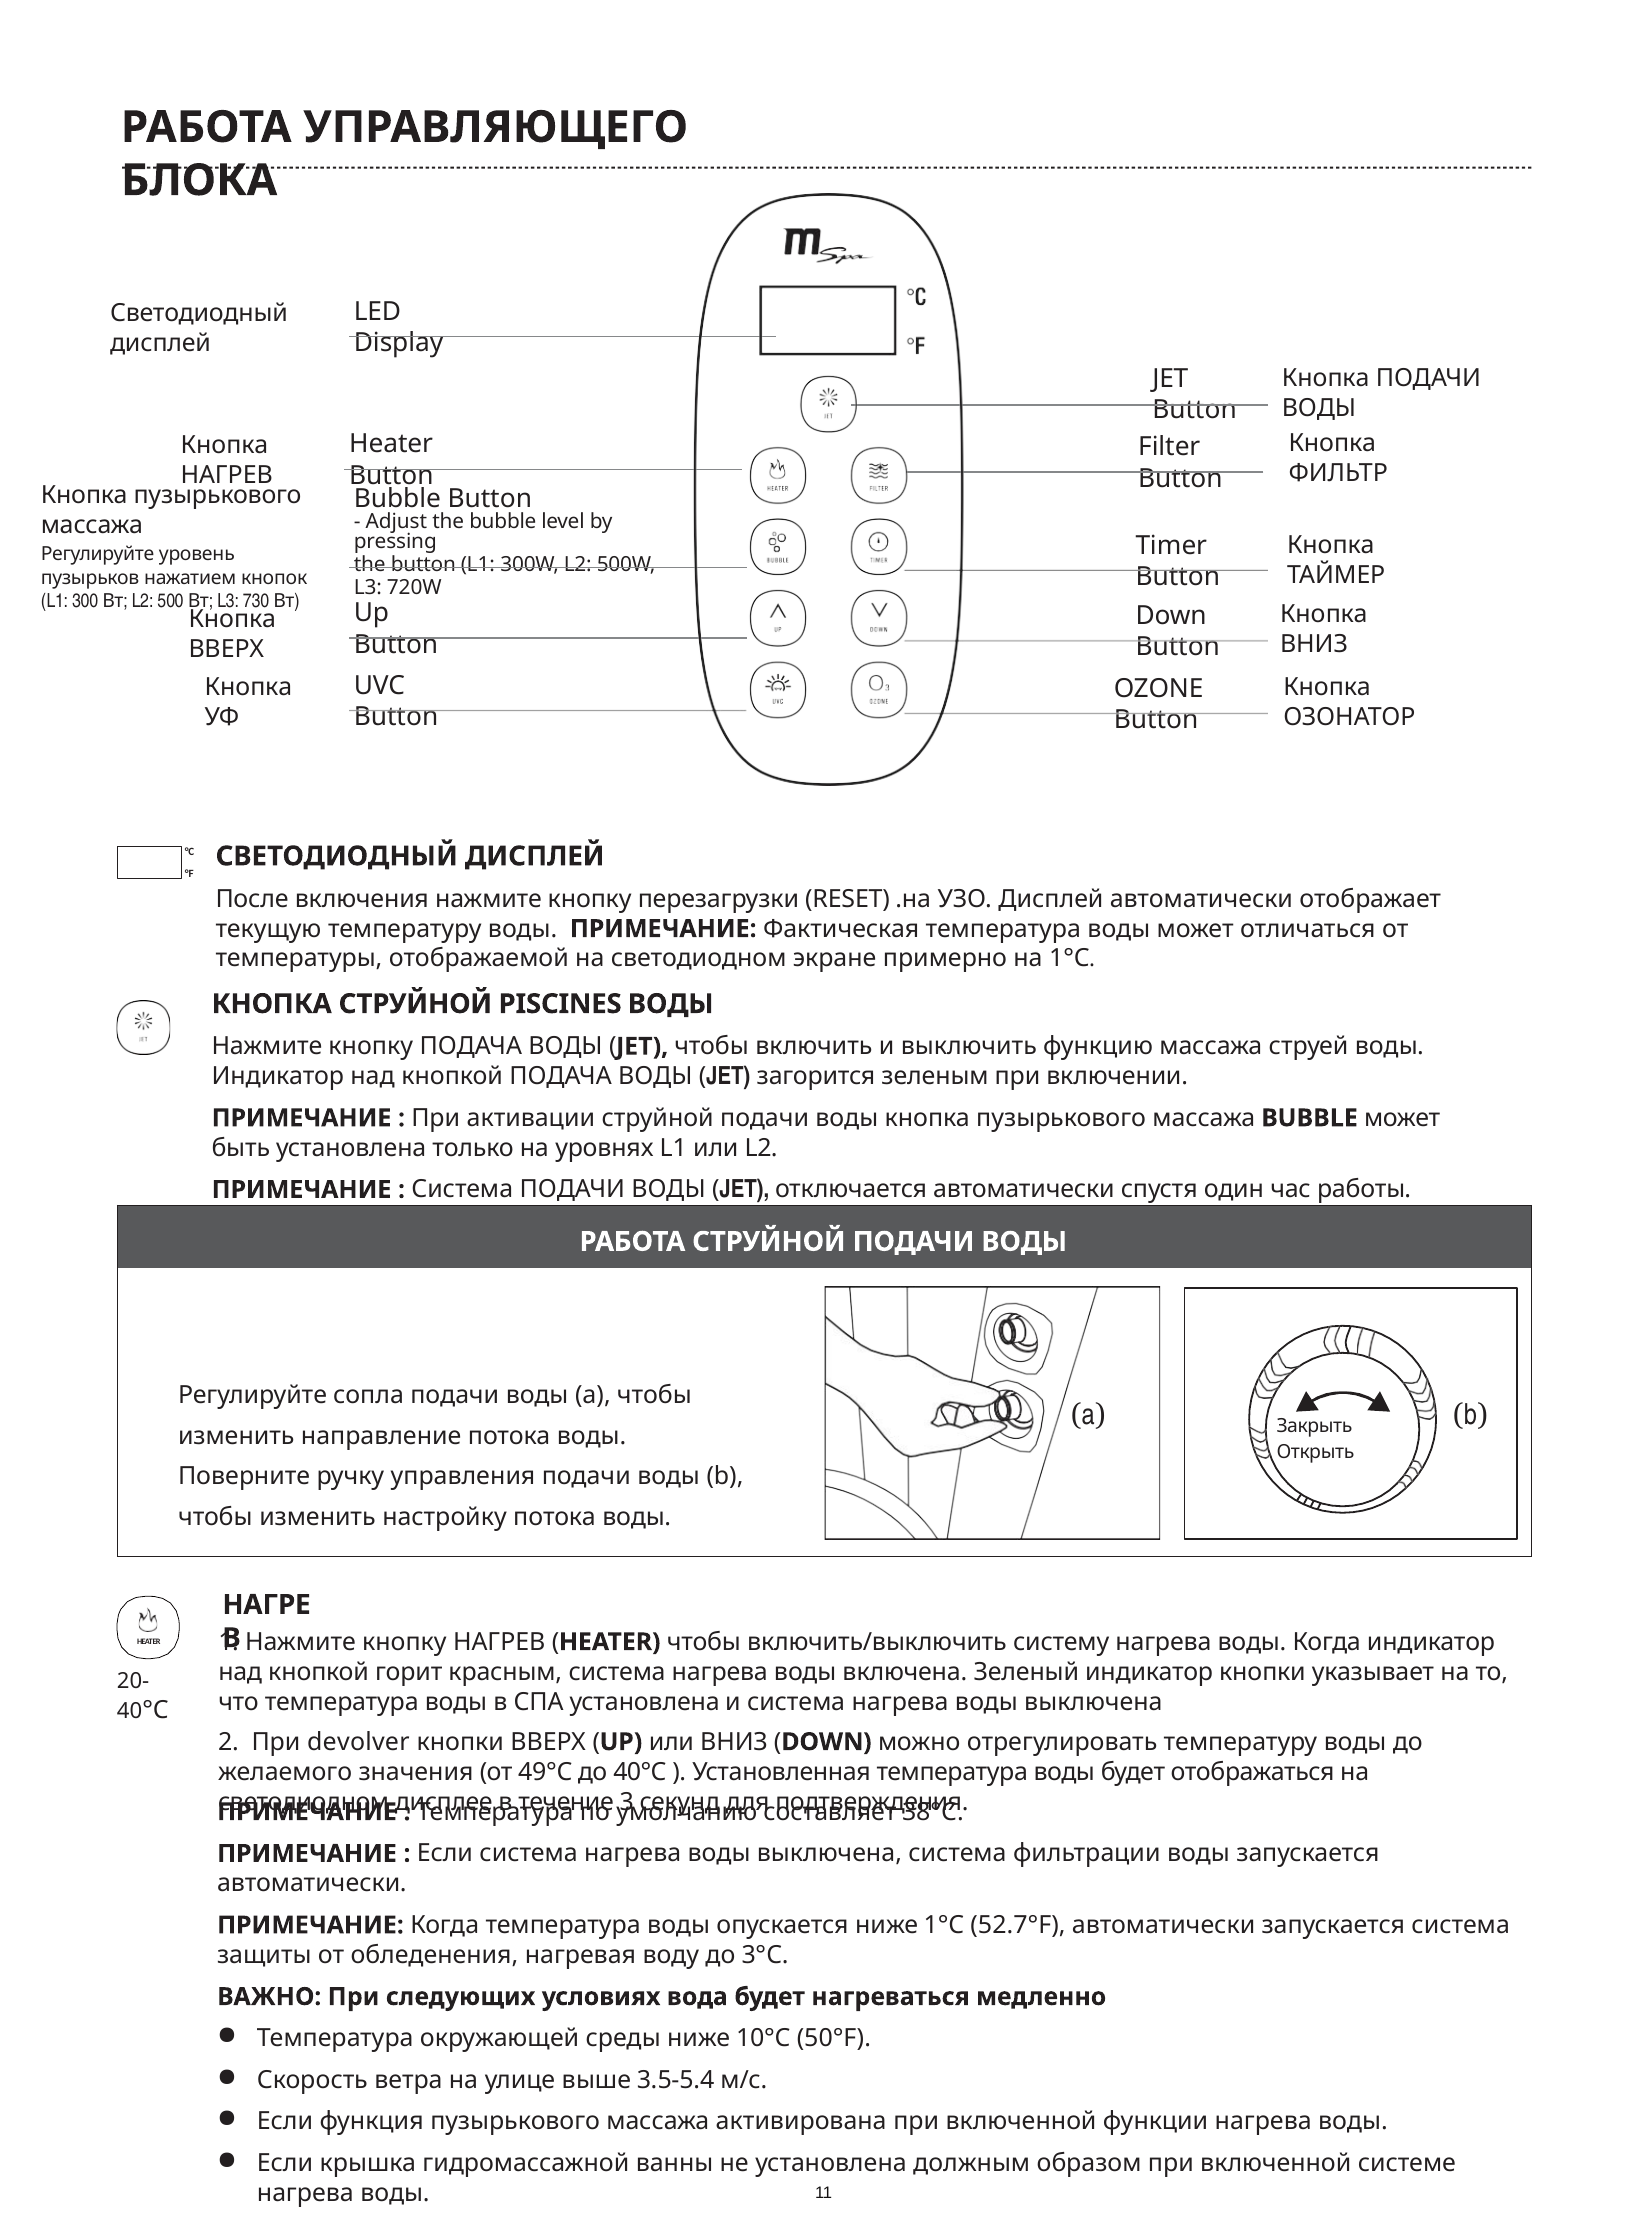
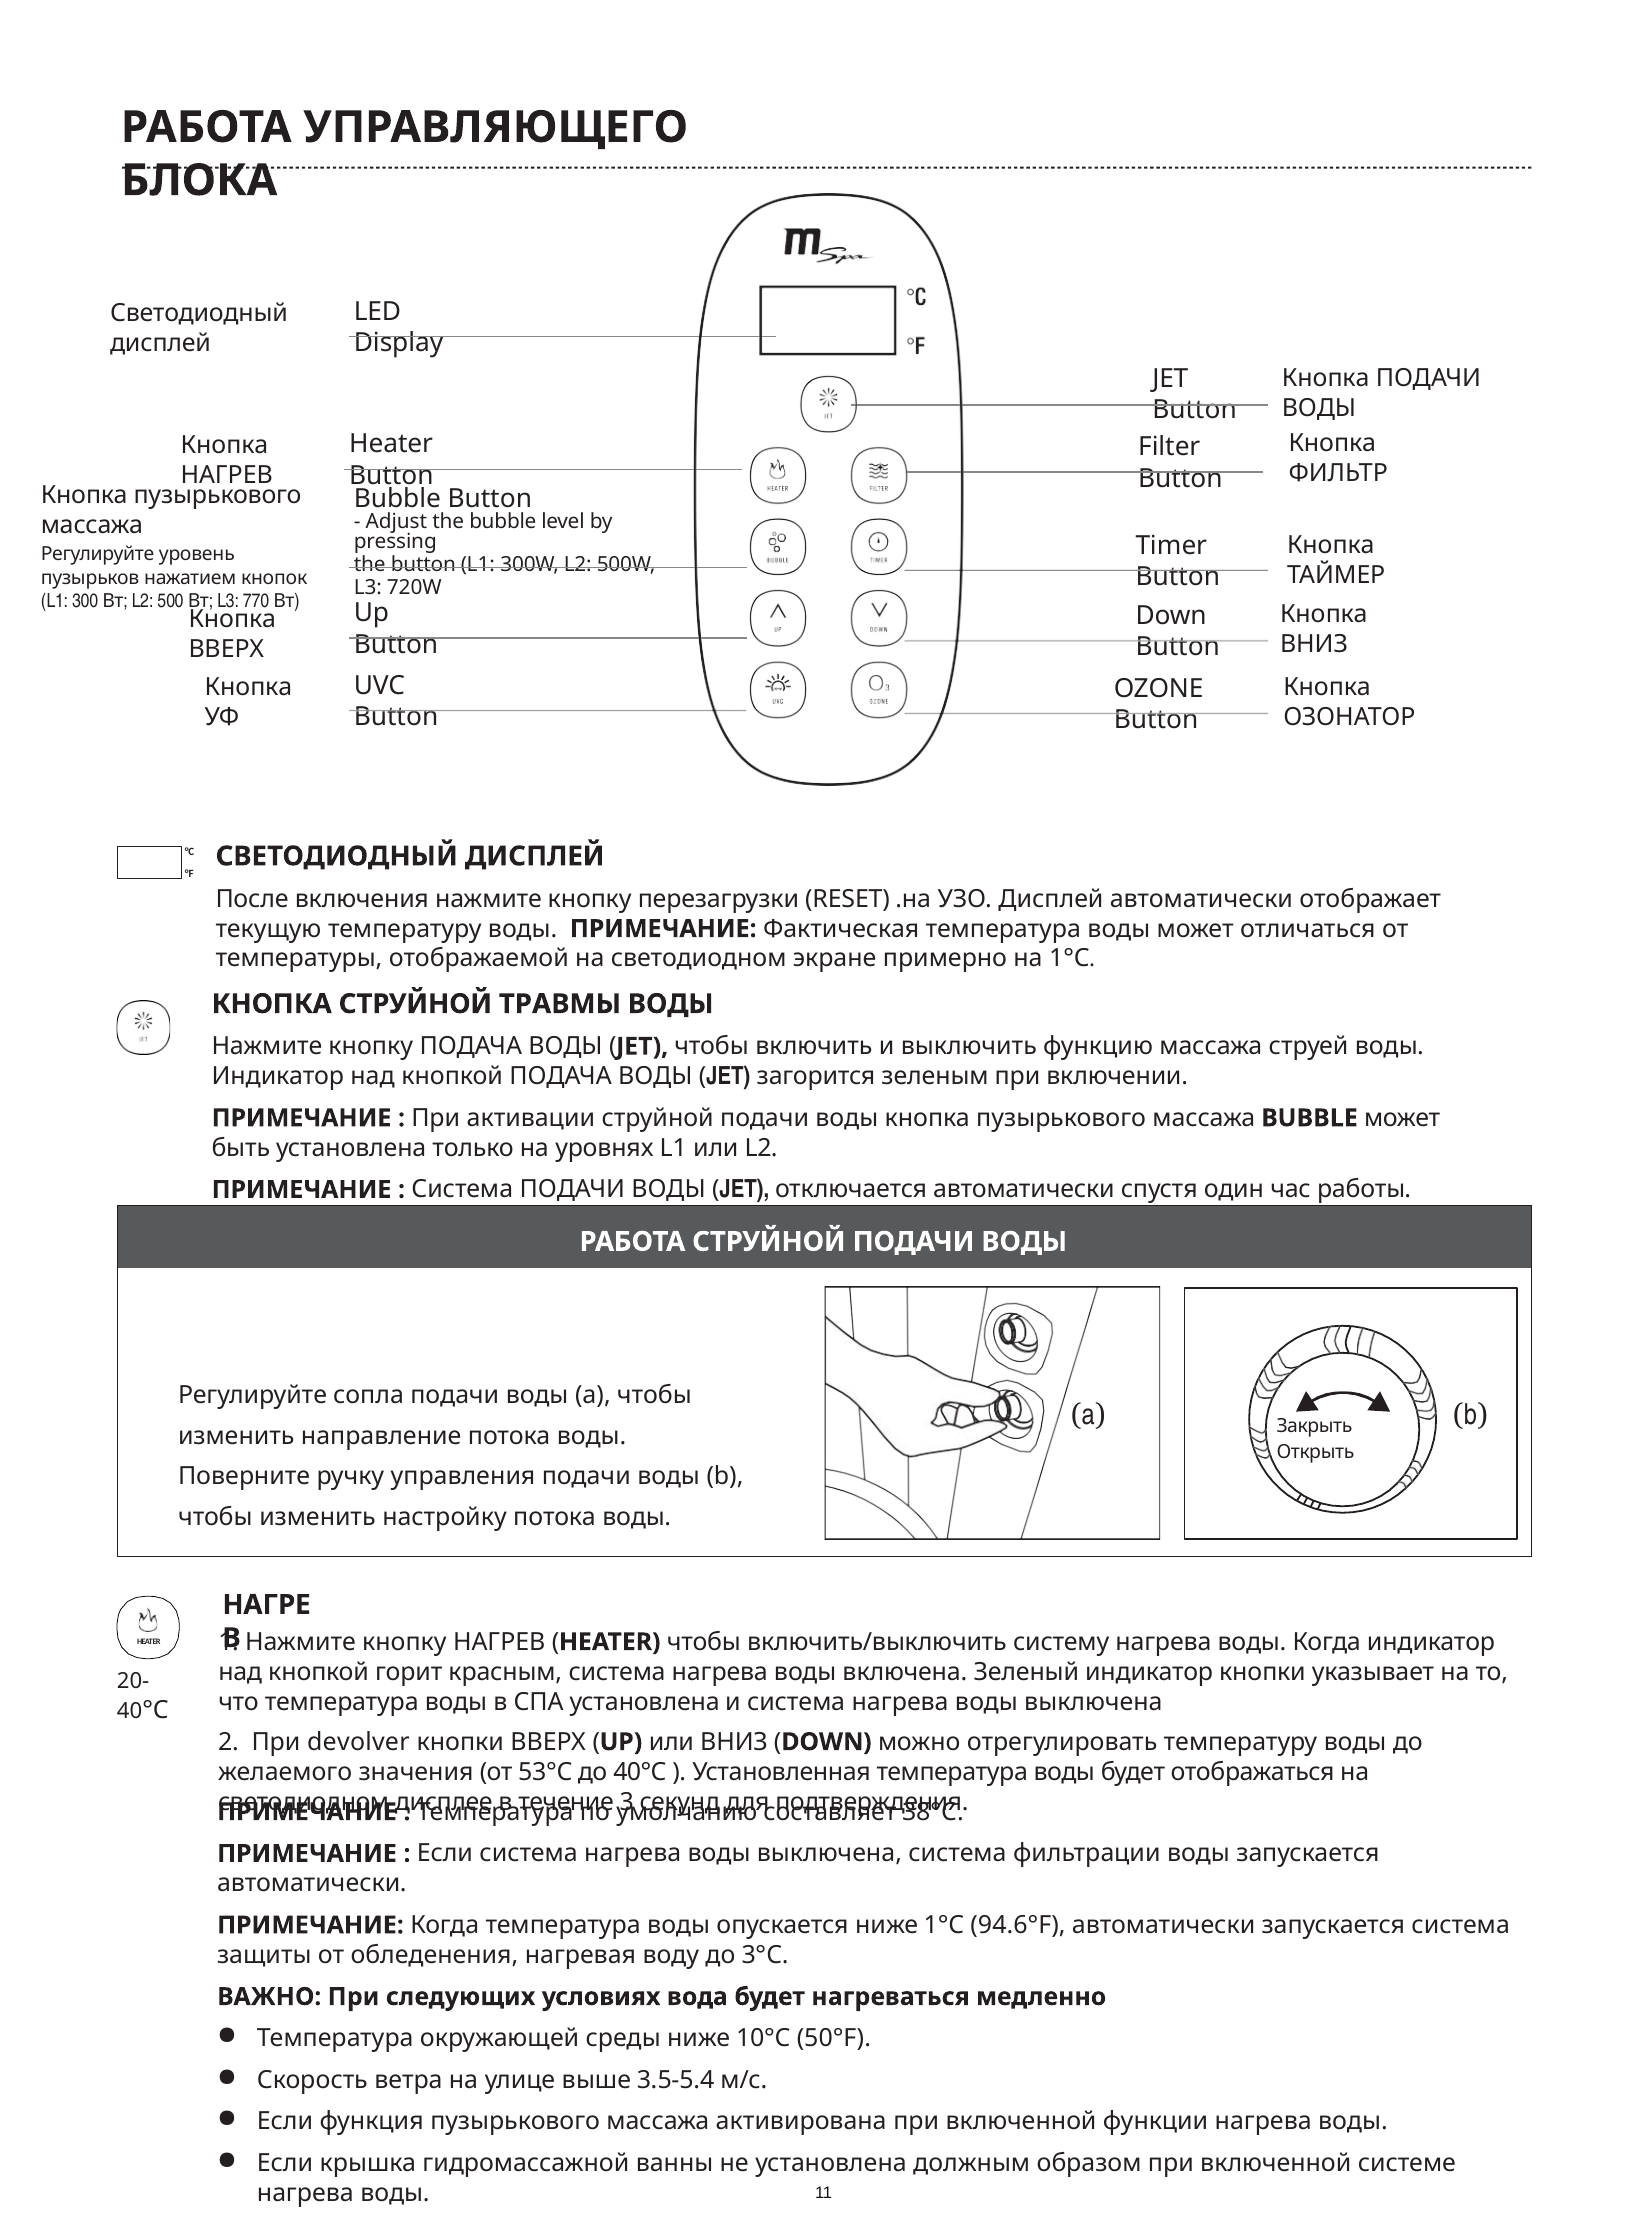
730: 730 -> 770 (256, 601)
PISCINES: PISCINES -> ТРАВМЫ (560, 1004)
49°C: 49°C -> 53°C (545, 1772)
52.7°F: 52.7°F -> 94.6°F (1018, 1925)
